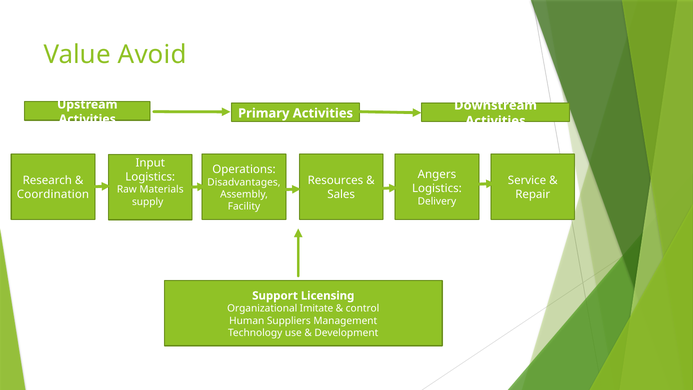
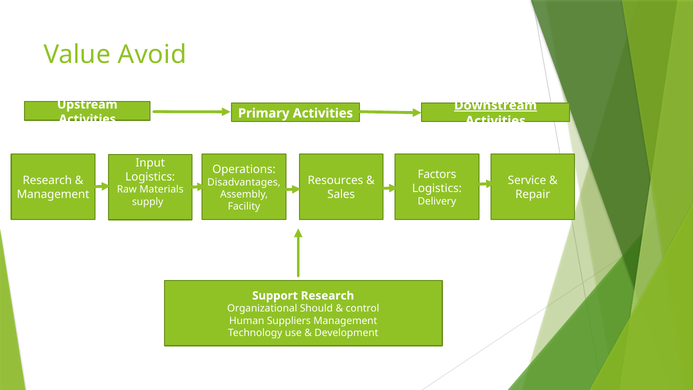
Downstream underline: none -> present (495, 105)
Angers: Angers -> Factors (437, 174)
Coordination: Coordination -> Management (53, 194)
Support Licensing: Licensing -> Research (327, 296)
Imitate: Imitate -> Should (316, 308)
